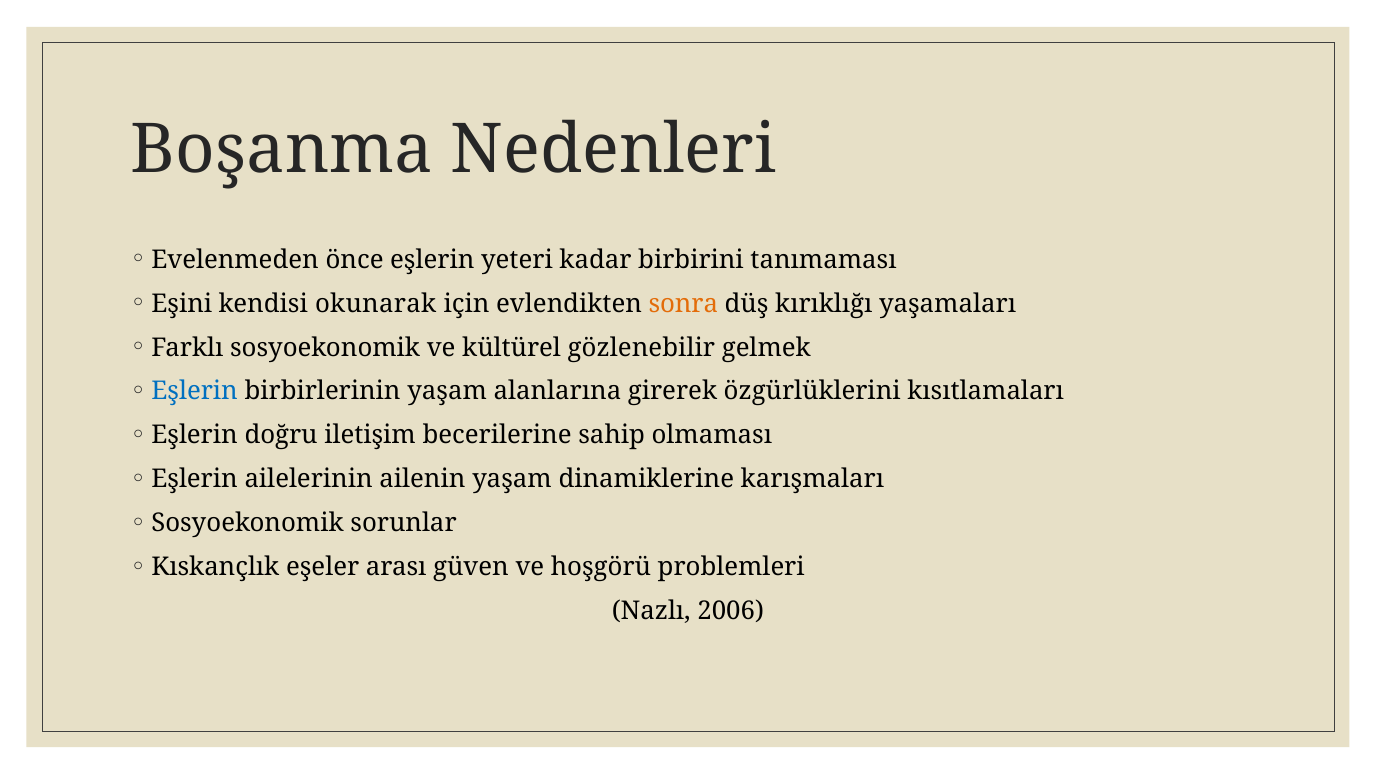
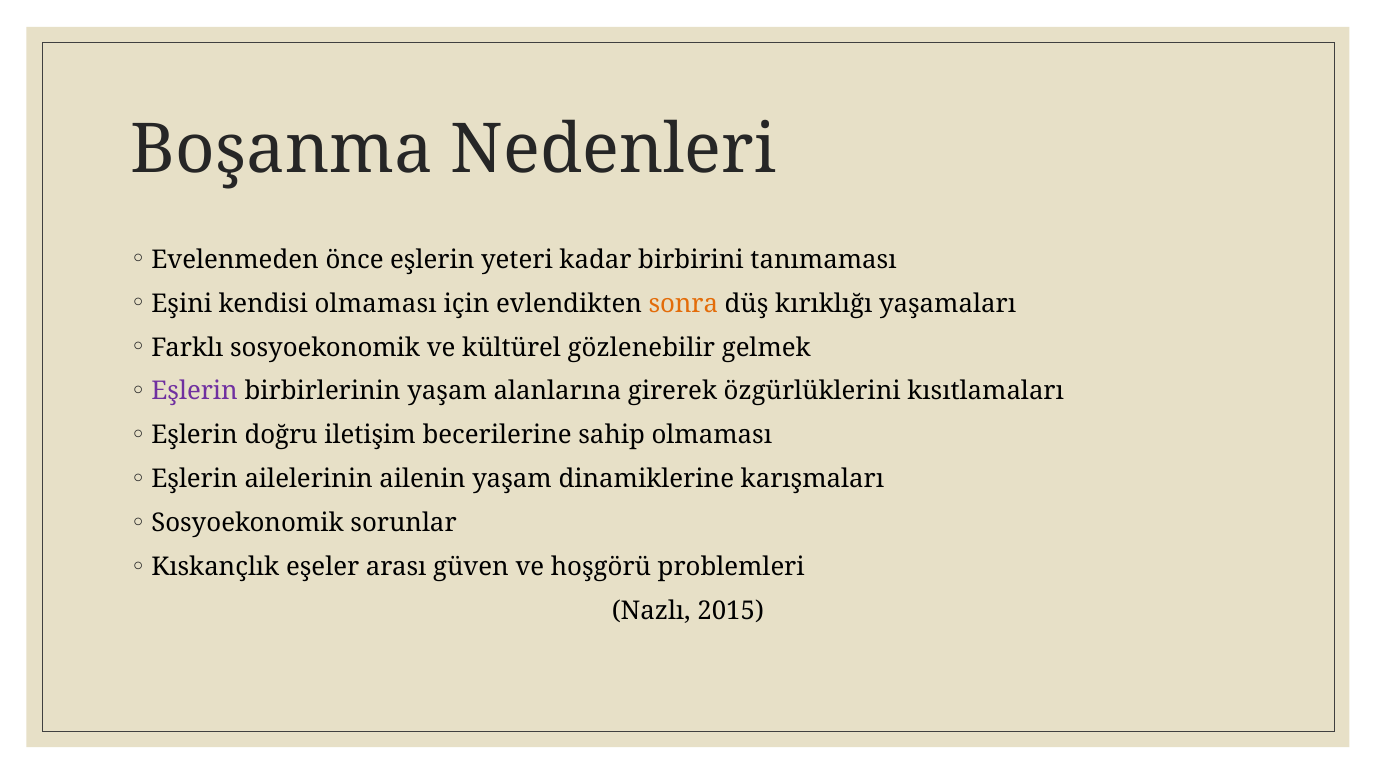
kendisi okunarak: okunarak -> olmaması (376, 304)
Eşlerin colour: blue -> purple (195, 391)
2006: 2006 -> 2015 (731, 611)
